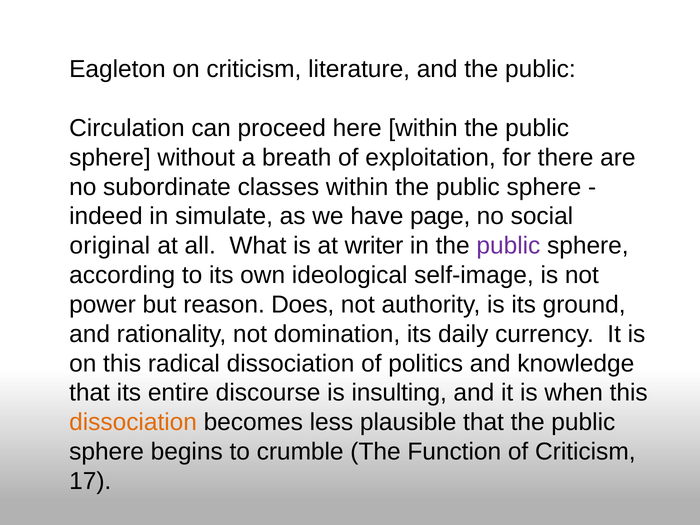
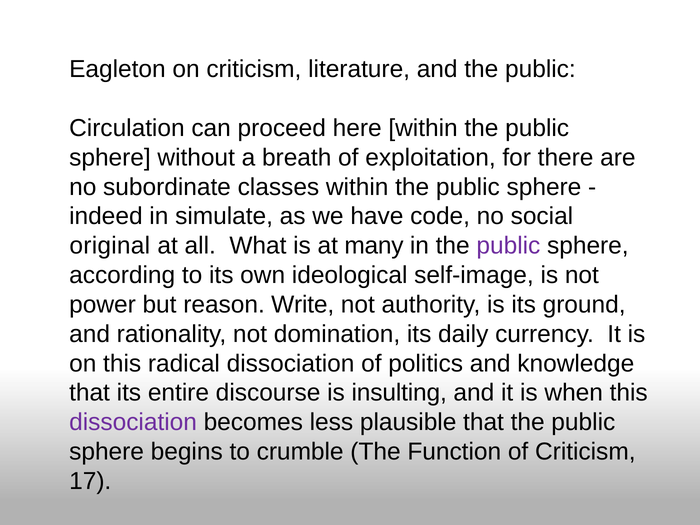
page: page -> code (440, 216)
writer: writer -> many (374, 246)
Does: Does -> Write (303, 305)
dissociation colour: orange -> purple (133, 422)
